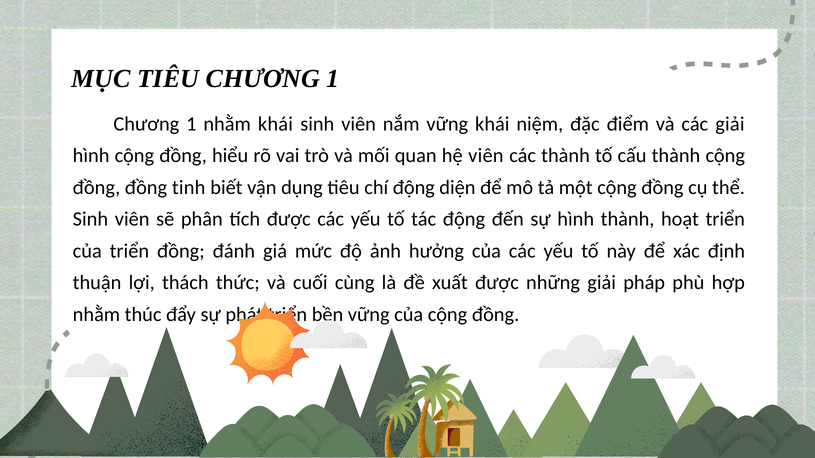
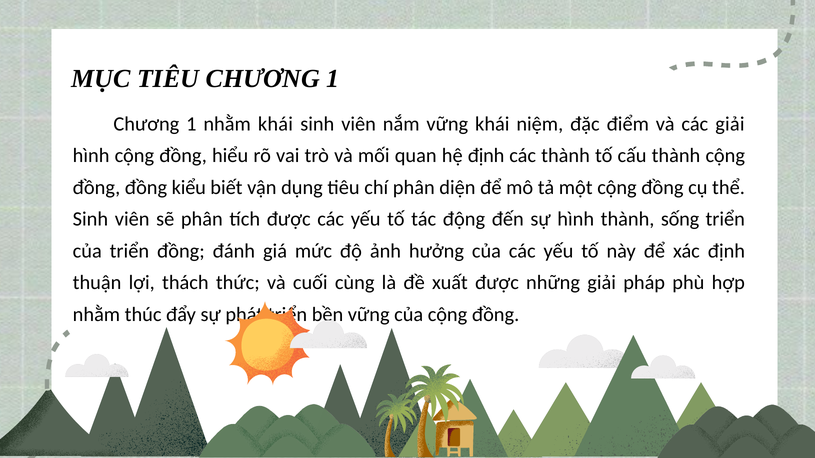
hệ viên: viên -> định (486, 156)
tinh: tinh -> kiểu (189, 188)
chí động: động -> phân (414, 188)
hoạt: hoạt -> sống (680, 219)
